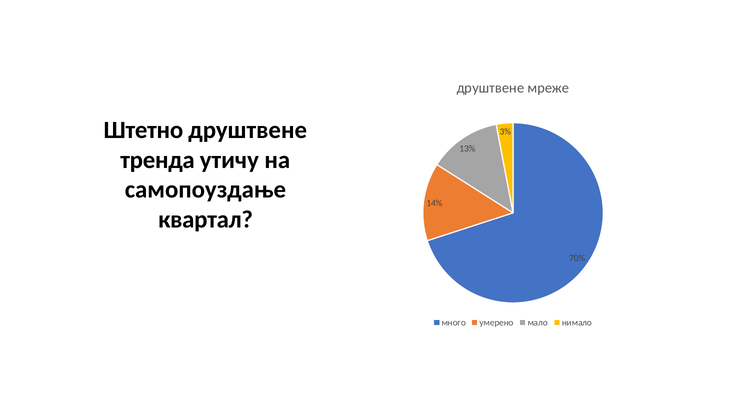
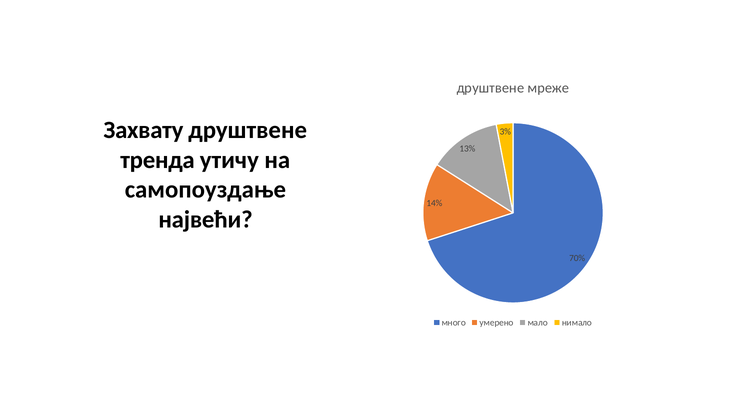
Штетно: Штетно -> Захвату (143, 130)
квартал: квартал -> највећи (206, 220)
